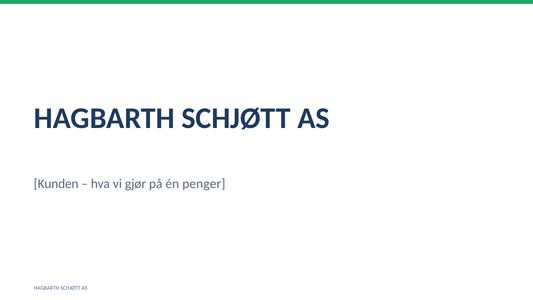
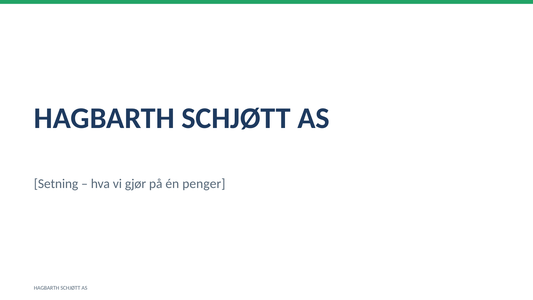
Kunden: Kunden -> Setning (56, 184)
